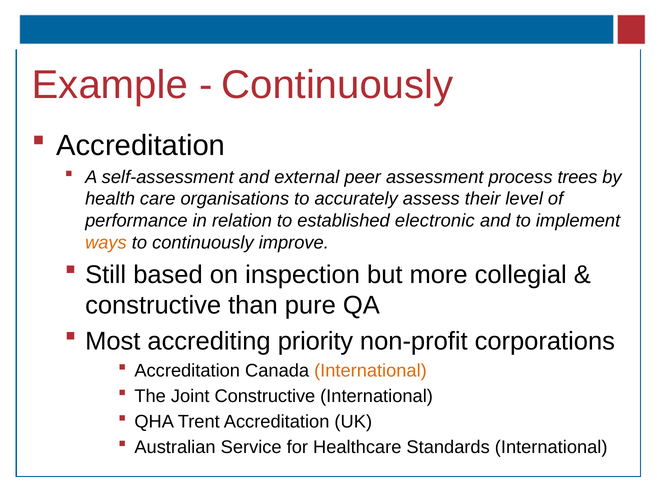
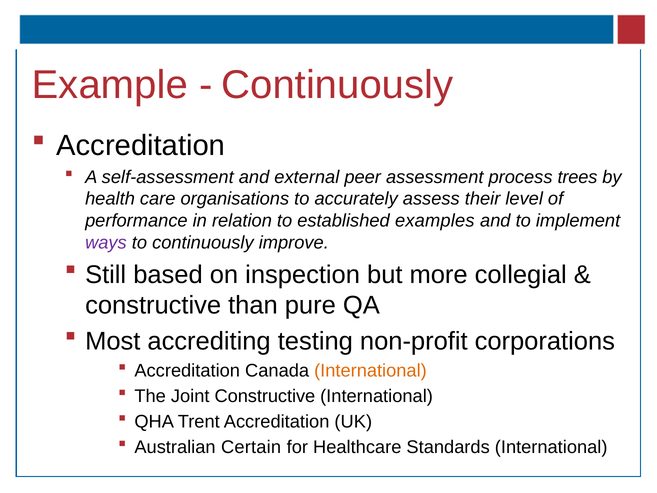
electronic: electronic -> examples (435, 221)
ways colour: orange -> purple (106, 243)
priority: priority -> testing (315, 341)
Service: Service -> Certain (251, 447)
